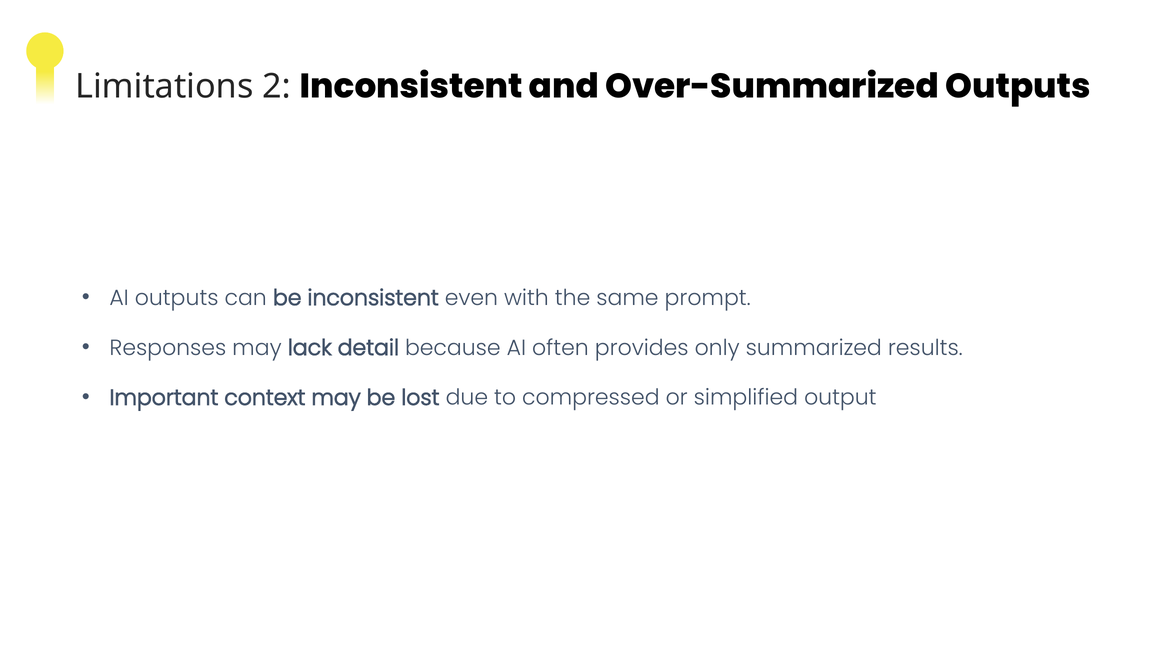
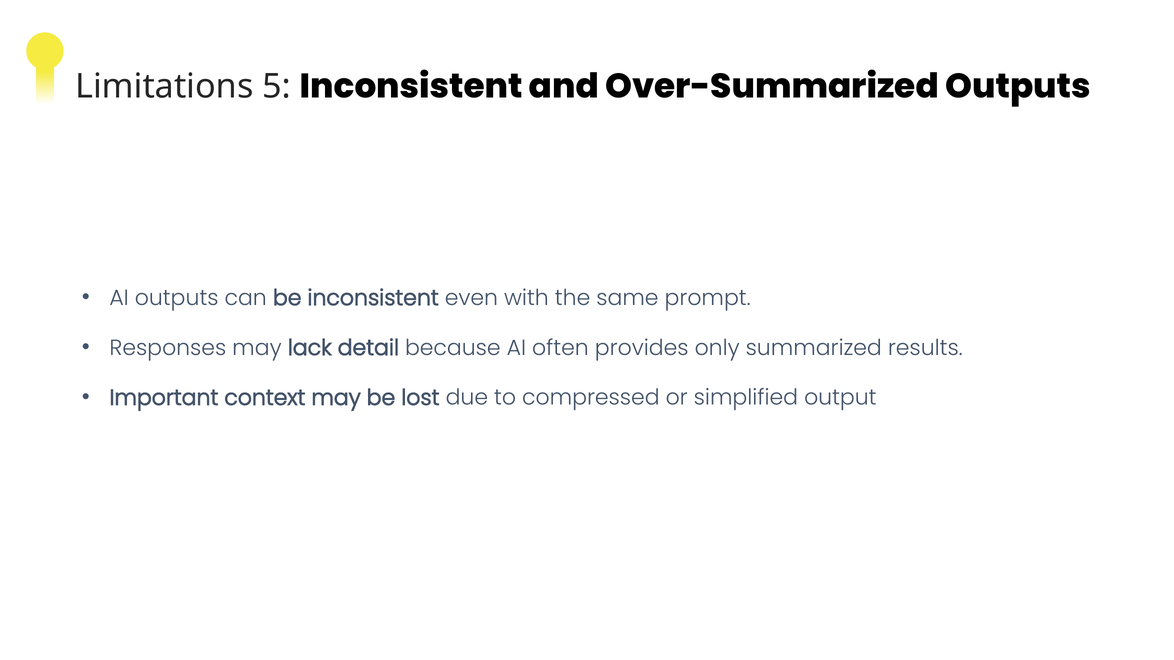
2: 2 -> 5 (277, 87)
